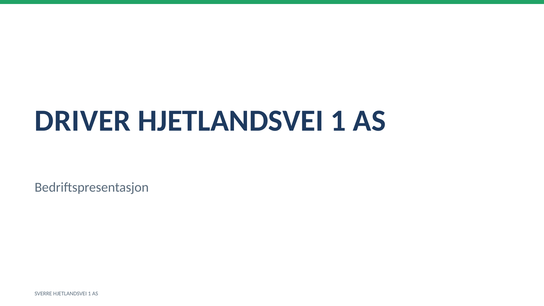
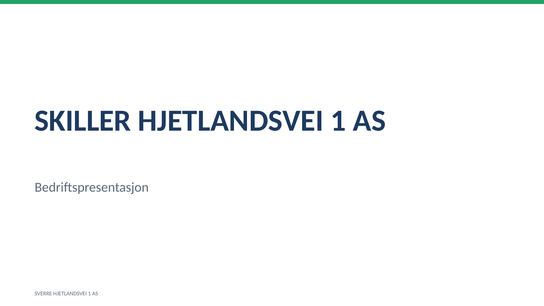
DRIVER: DRIVER -> SKILLER (83, 121)
